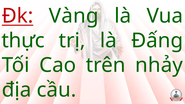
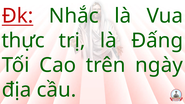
Vàng: Vàng -> Nhắc (74, 16)
nhảy: nhảy -> ngày (159, 65)
